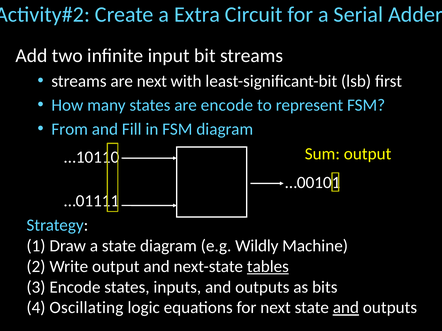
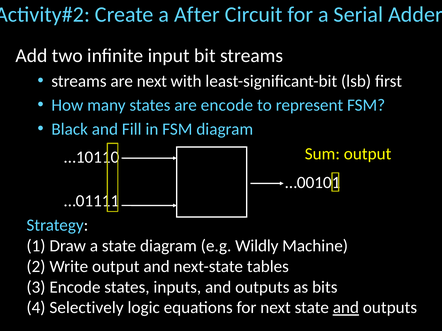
Extra: Extra -> After (197, 14)
From: From -> Black (70, 129)
tables underline: present -> none (268, 267)
Oscillating: Oscillating -> Selectively (87, 308)
